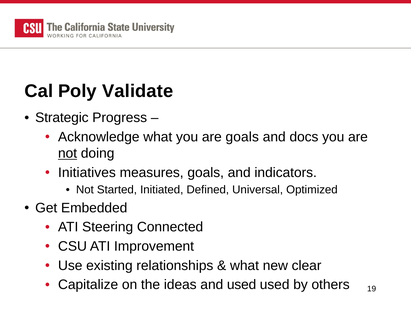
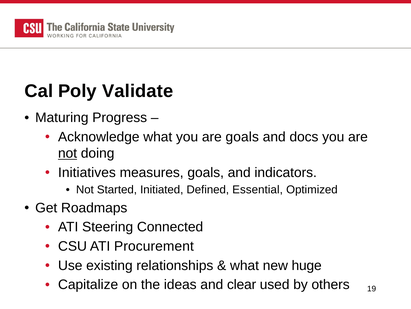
Strategic: Strategic -> Maturing (62, 117)
Universal: Universal -> Essential (258, 189)
Embedded: Embedded -> Roadmaps (94, 207)
Improvement: Improvement -> Procurement (154, 246)
clear: clear -> huge (307, 265)
and used: used -> clear (242, 284)
